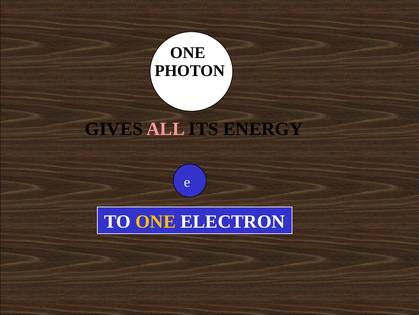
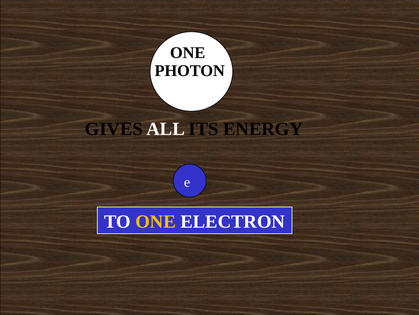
ALL colour: pink -> white (166, 129)
